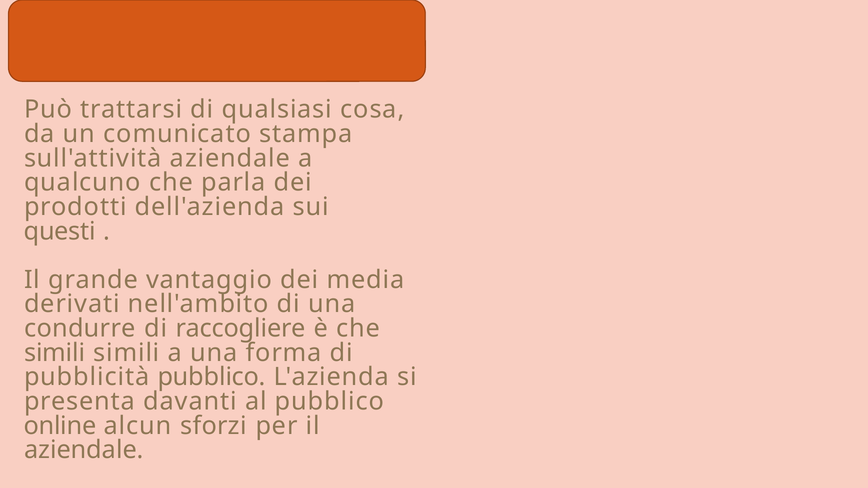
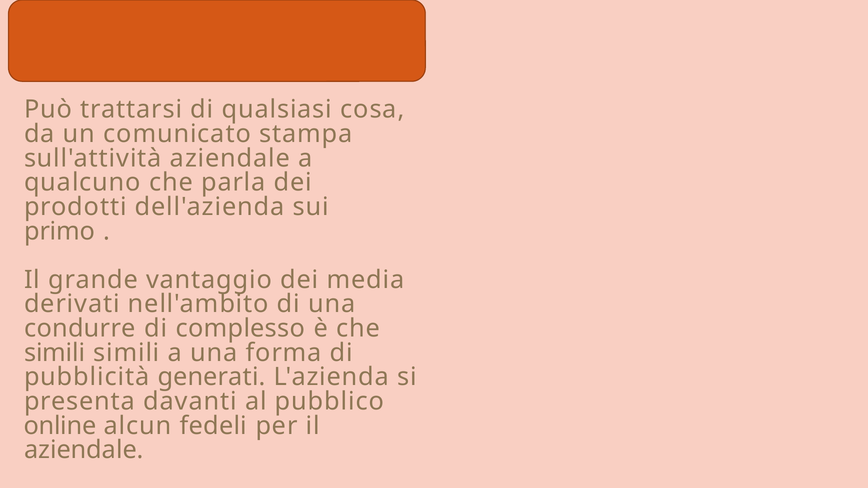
questi: questi -> primo (60, 231)
raccogliere: raccogliere -> complesso (240, 329)
pubblicità pubblico: pubblico -> generati (211, 377)
sforzi: sforzi -> fedeli (213, 426)
